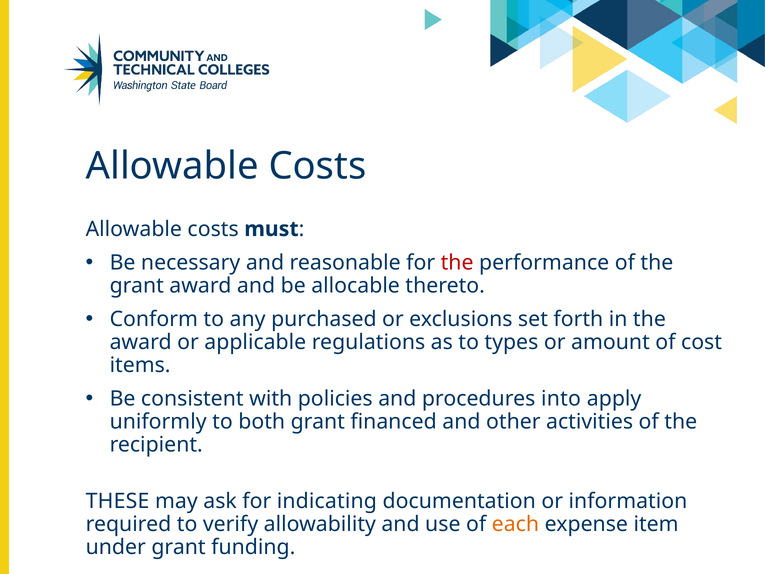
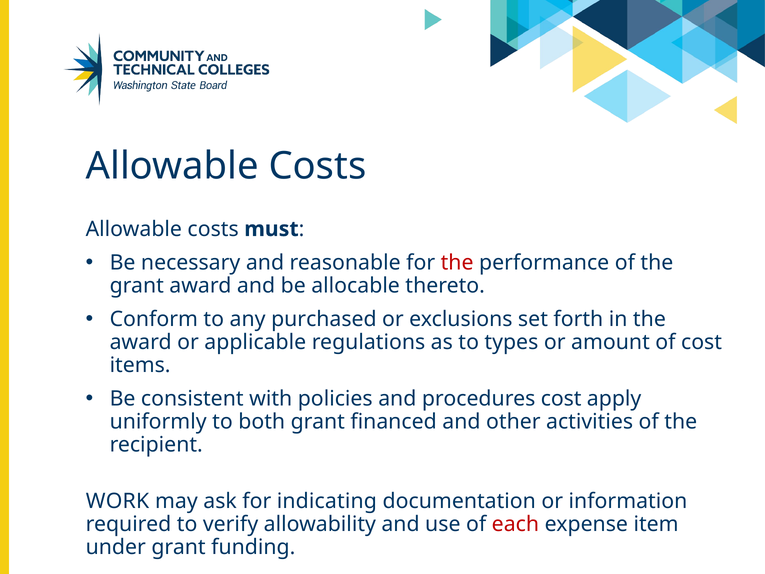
procedures into: into -> cost (561, 399)
THESE: THESE -> WORK (118, 501)
each colour: orange -> red (515, 524)
